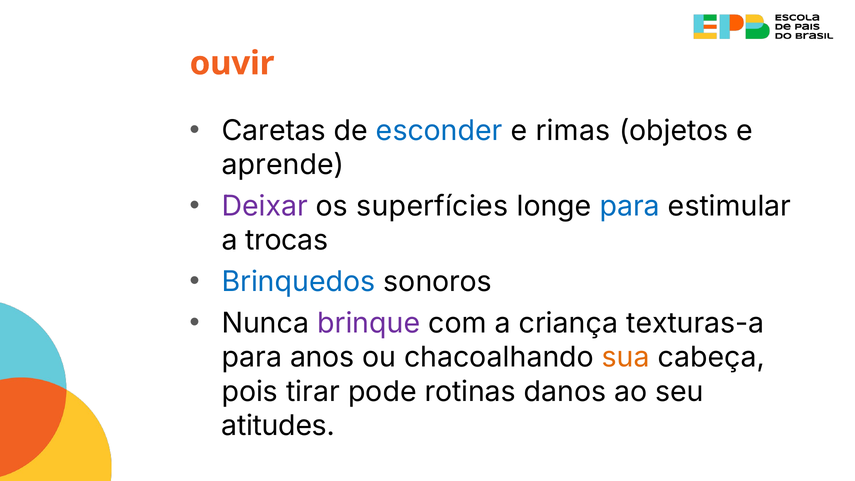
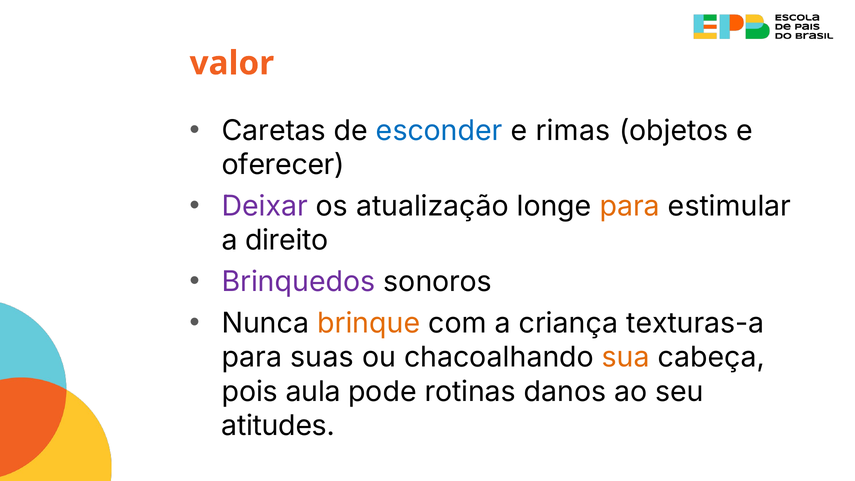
ouvir: ouvir -> valor (232, 63)
aprende: aprende -> oferecer (283, 165)
superfícies: superfícies -> atualização (432, 206)
para colour: blue -> orange (630, 206)
trocas: trocas -> direito (287, 241)
Brinquedos colour: blue -> purple (299, 282)
brinque colour: purple -> orange (369, 323)
anos: anos -> suas (322, 357)
tirar: tirar -> aula (313, 392)
